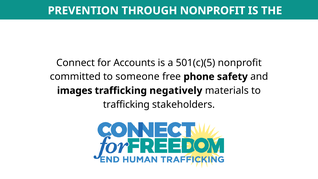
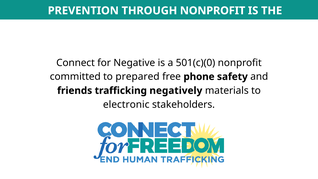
Accounts: Accounts -> Negative (134, 63)
501(c)(5: 501(c)(5 -> 501(c)(0 (196, 63)
someone: someone -> prepared (138, 77)
images: images -> friends (75, 91)
trafficking: trafficking -> electronic (126, 104)
